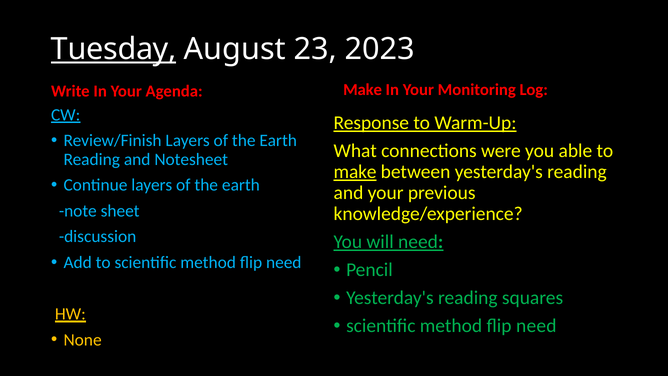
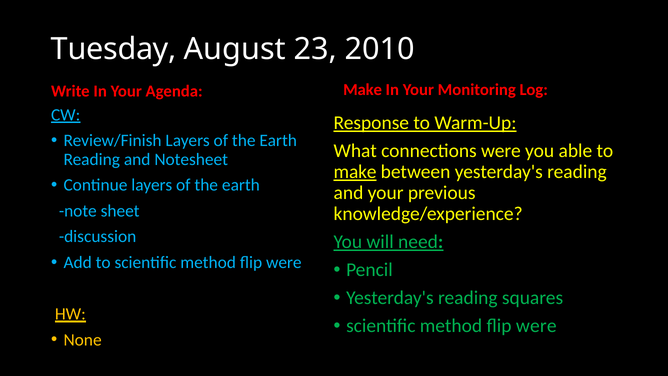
Tuesday underline: present -> none (114, 49)
2023: 2023 -> 2010 (380, 49)
need: need -> were (284, 262)
need: need -> were (536, 326)
